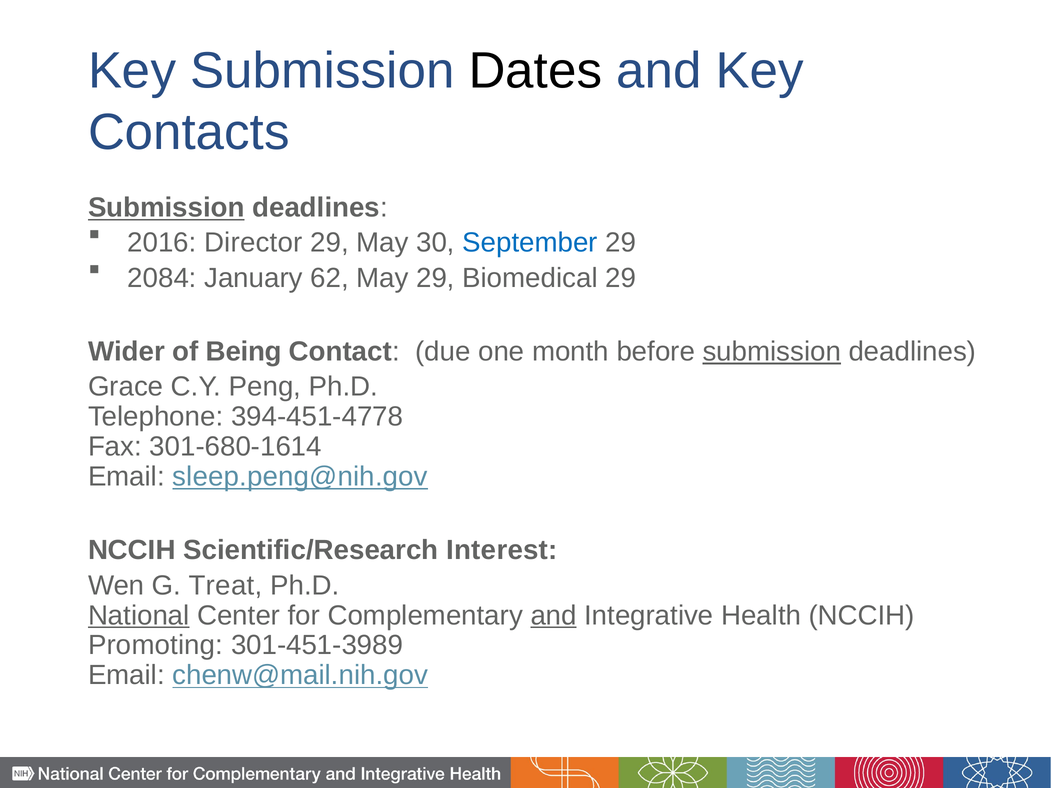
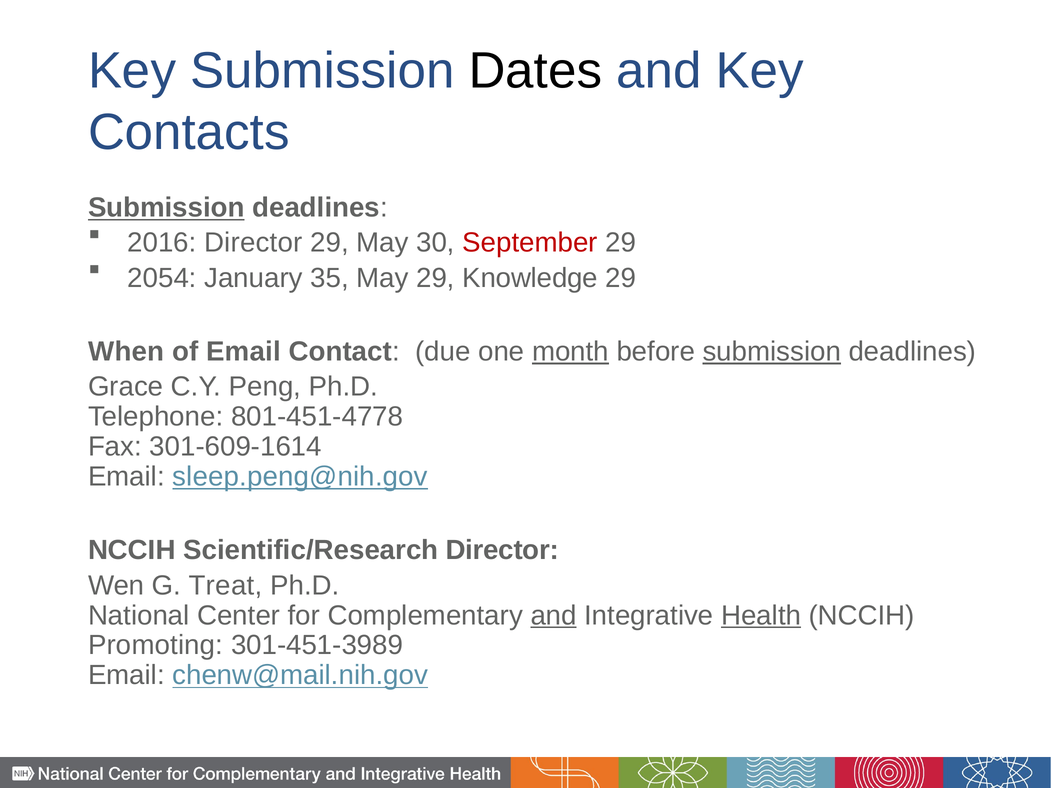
September colour: blue -> red (530, 243)
2084: 2084 -> 2054 (162, 278)
62: 62 -> 35 (330, 278)
Biomedical: Biomedical -> Knowledge (530, 278)
Wider: Wider -> When (126, 352)
of Being: Being -> Email (244, 352)
month underline: none -> present (570, 352)
394-451-4778: 394-451-4778 -> 801-451-4778 (317, 417)
301-680-1614: 301-680-1614 -> 301-609-1614 (236, 447)
Scientific/Research Interest: Interest -> Director (502, 550)
National underline: present -> none (139, 616)
Health underline: none -> present (761, 616)
